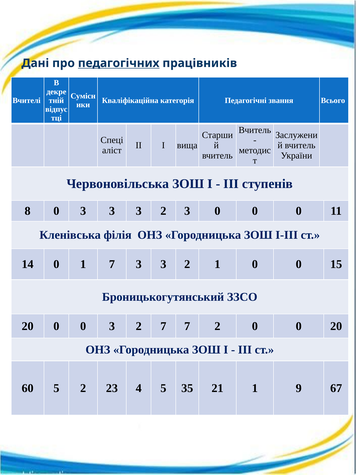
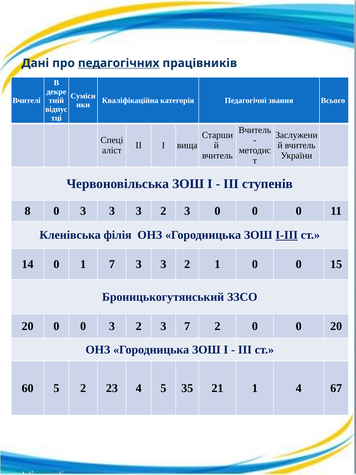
І-ІІІ underline: none -> present (287, 235)
0 3 2 7: 7 -> 3 (163, 326)
1 9: 9 -> 4 (299, 388)
